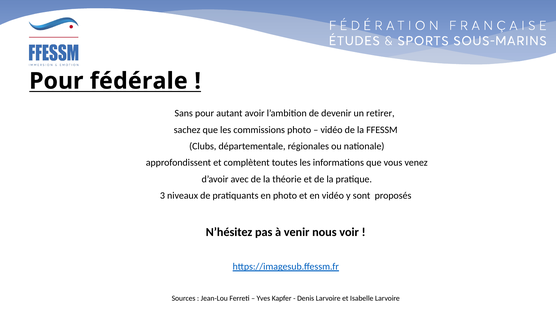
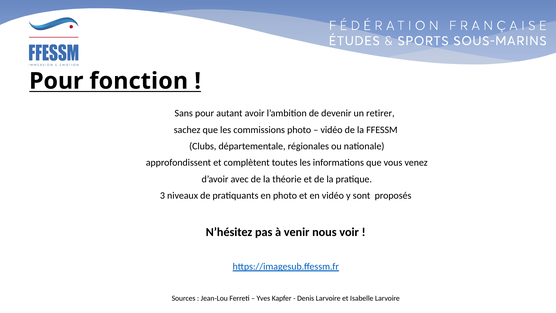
fédérale: fédérale -> fonction (139, 81)
